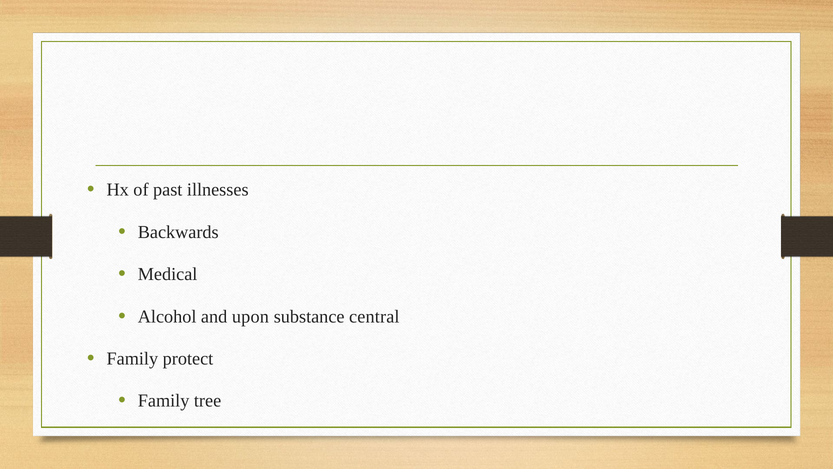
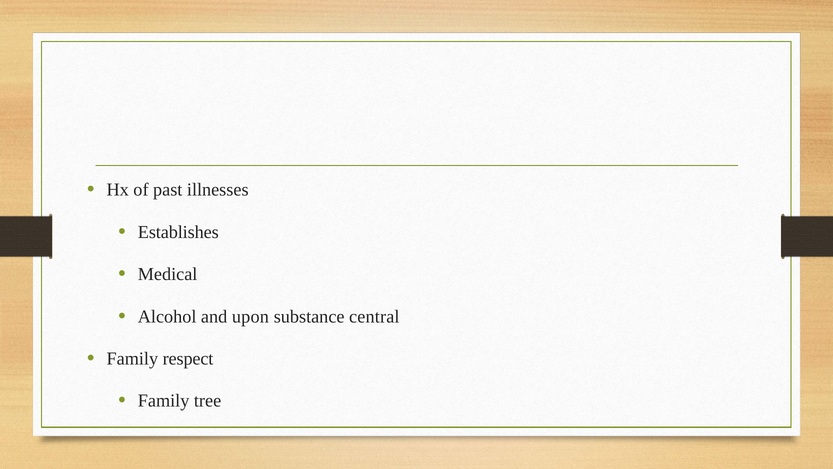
Backwards: Backwards -> Establishes (178, 232)
protect: protect -> respect (188, 358)
